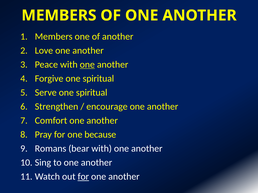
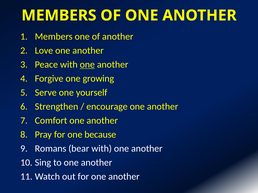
Forgive one spiritual: spiritual -> growing (98, 79)
Serve one spiritual: spiritual -> yourself (92, 93)
for underline: present -> none (83, 177)
